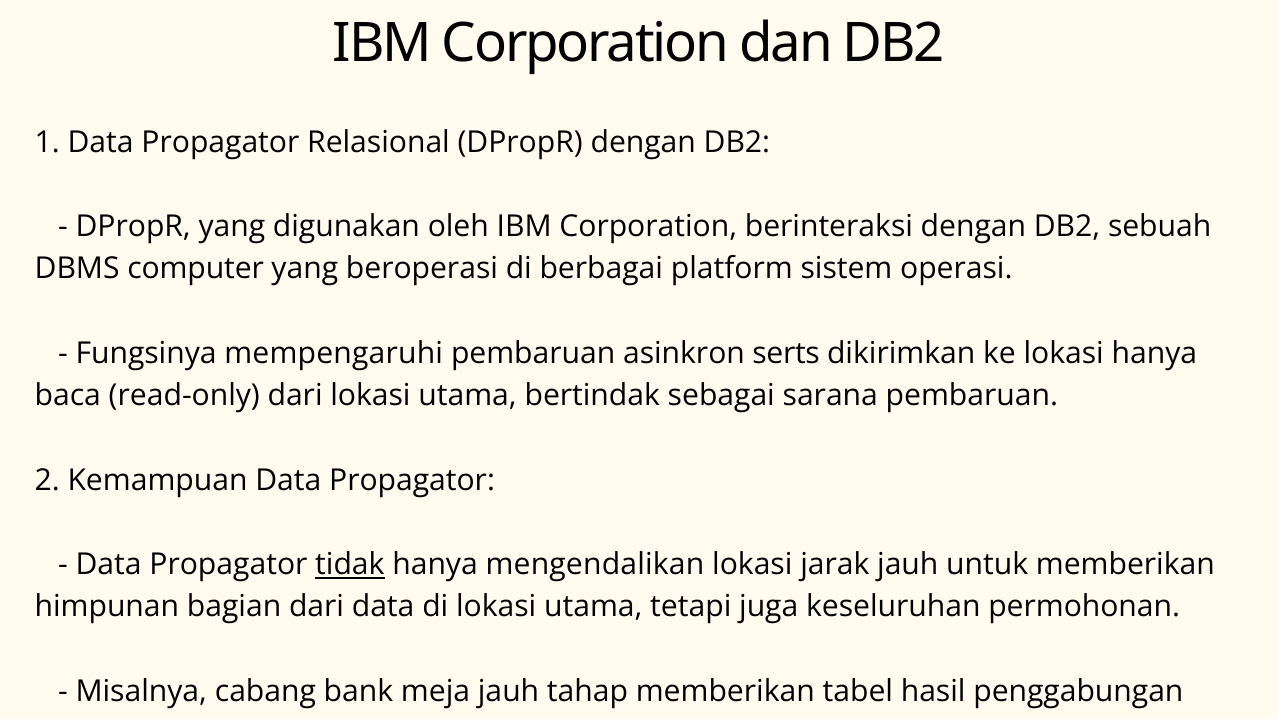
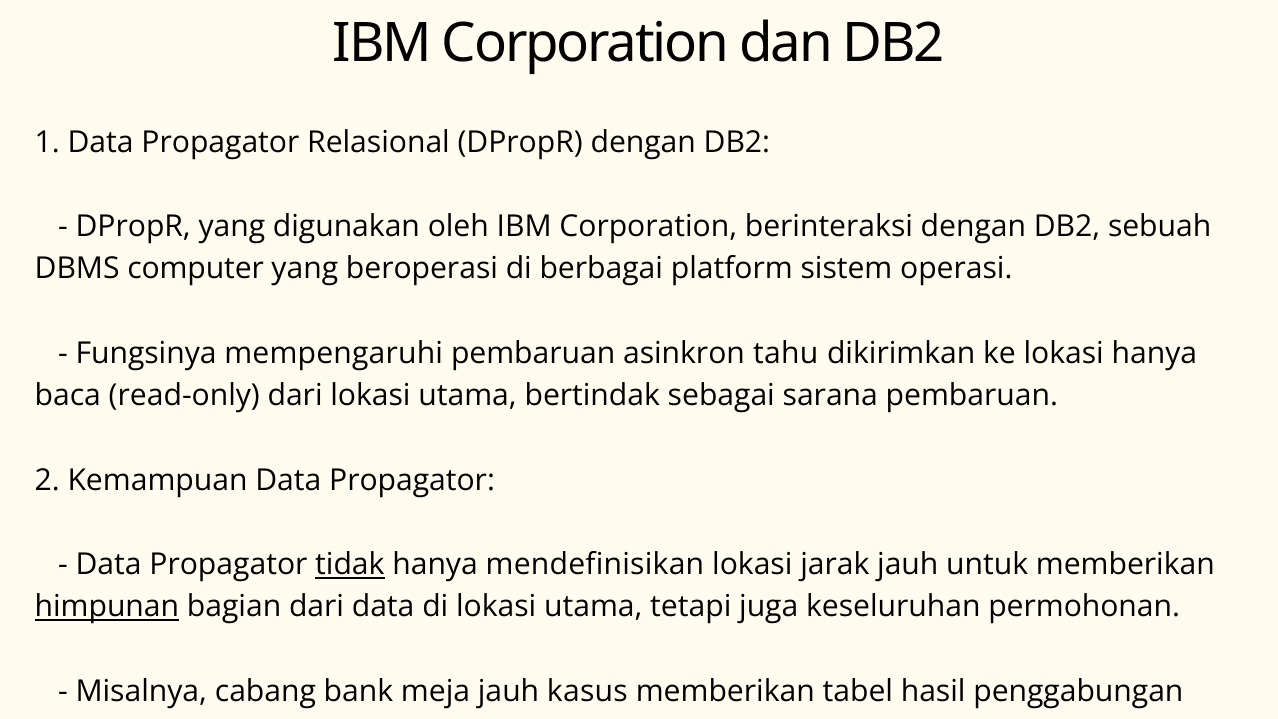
serts: serts -> tahu (786, 353)
mengendalikan: mengendalikan -> mendefinisikan (595, 565)
himpunan underline: none -> present (107, 607)
tahap: tahap -> kasus (587, 691)
